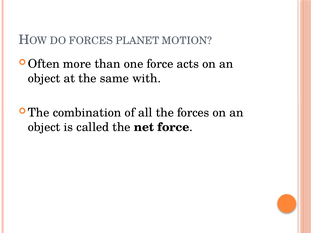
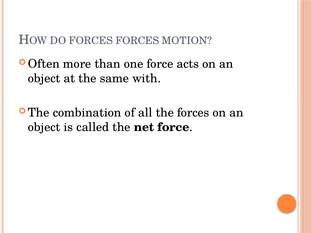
FORCES PLANET: PLANET -> FORCES (137, 41)
